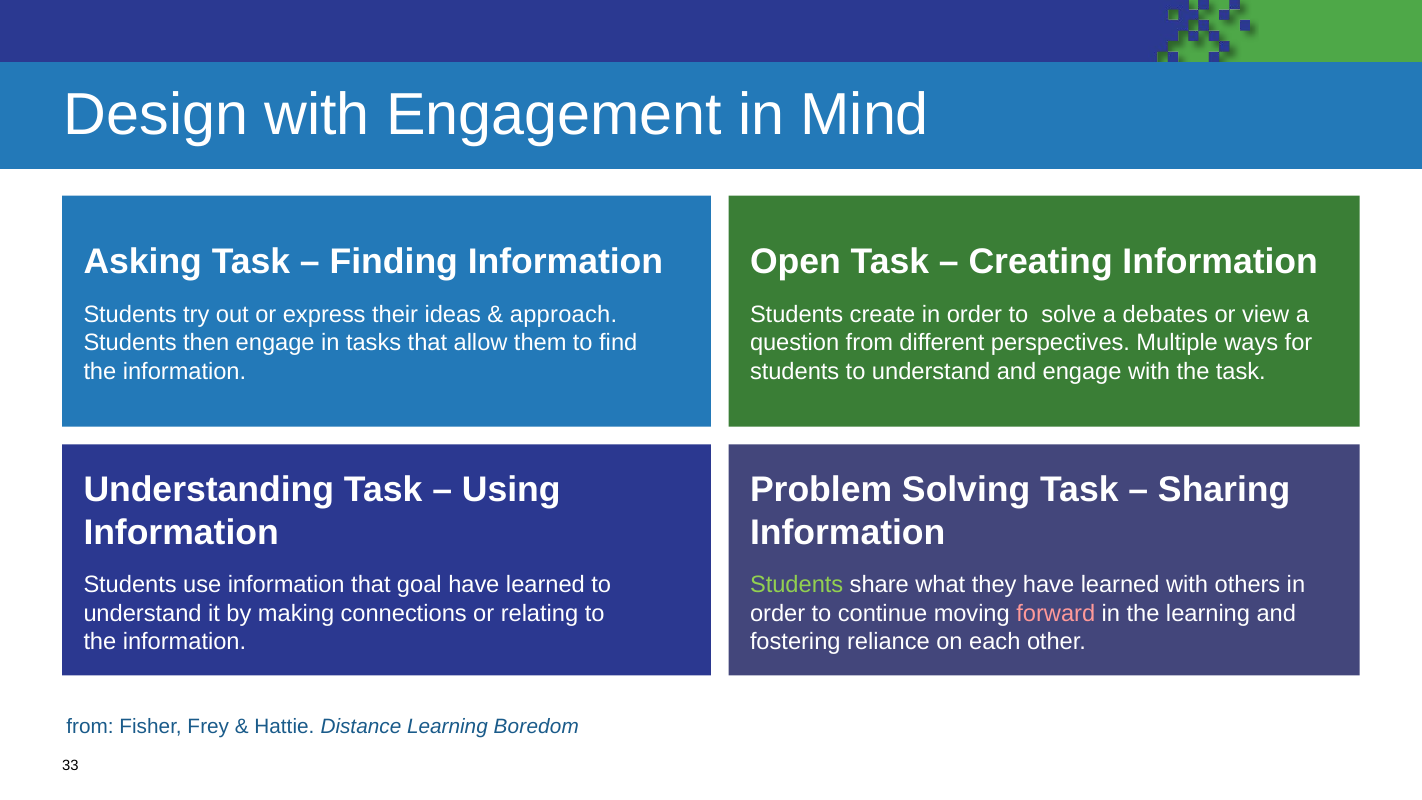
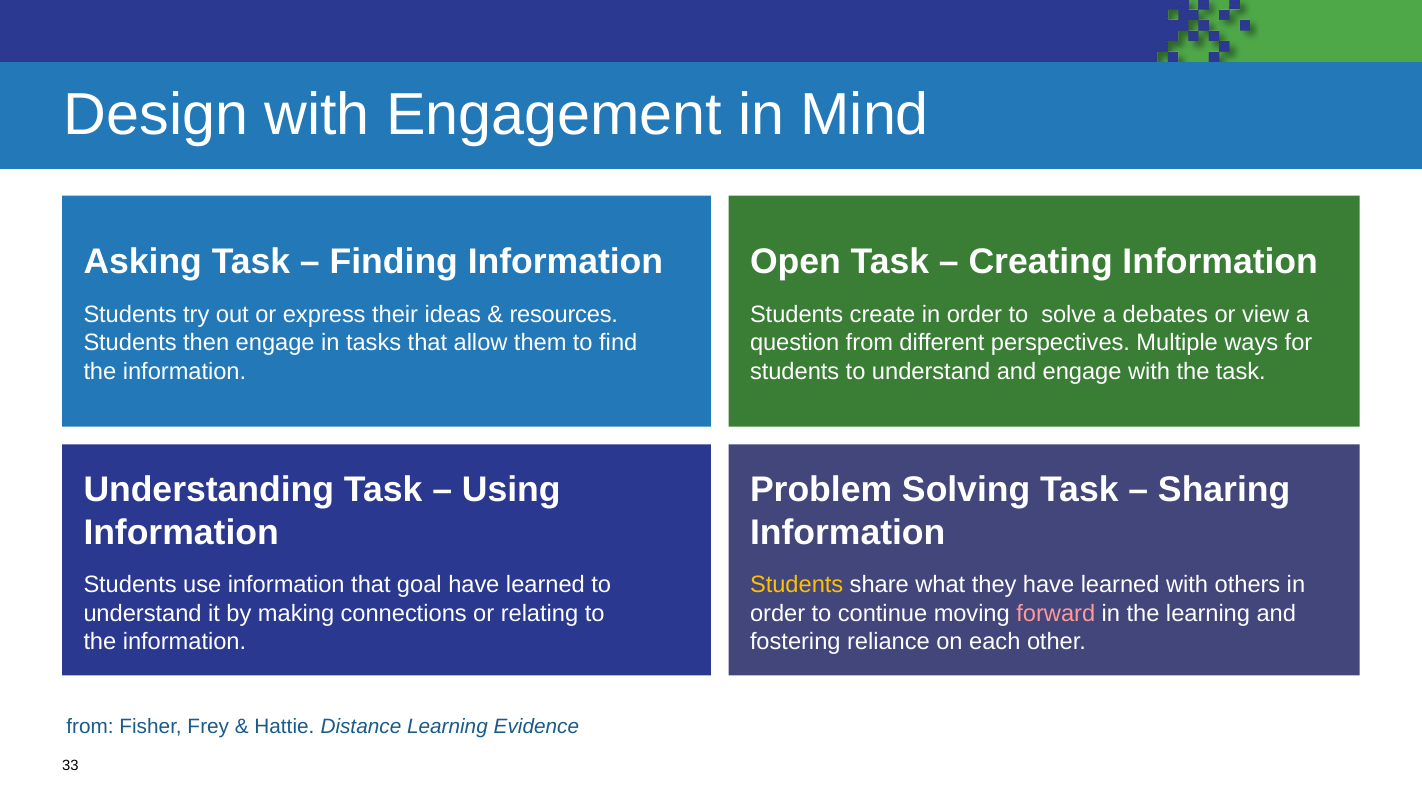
approach: approach -> resources (564, 314)
Students colour: light green -> yellow (797, 585)
Boredom: Boredom -> Evidence (536, 726)
